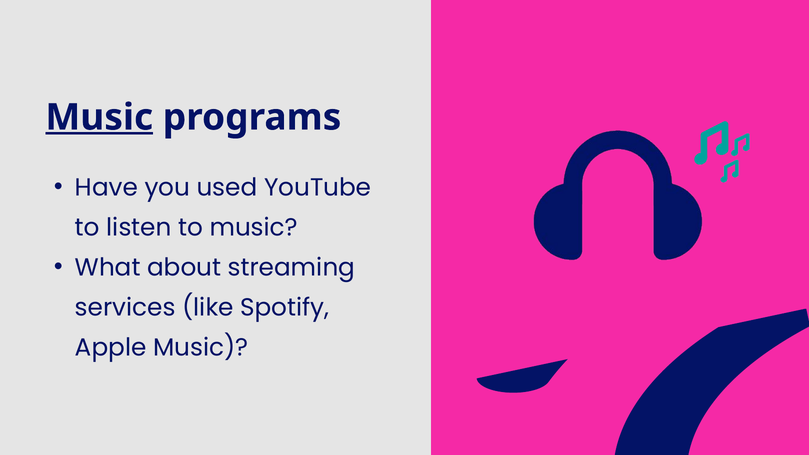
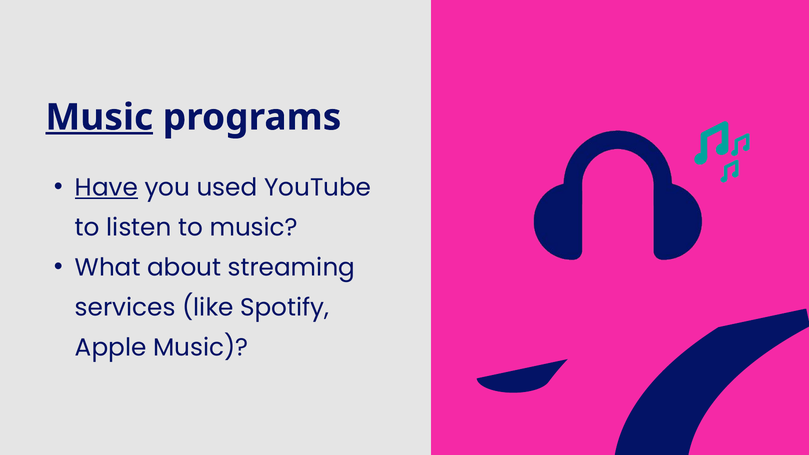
Have underline: none -> present (106, 187)
